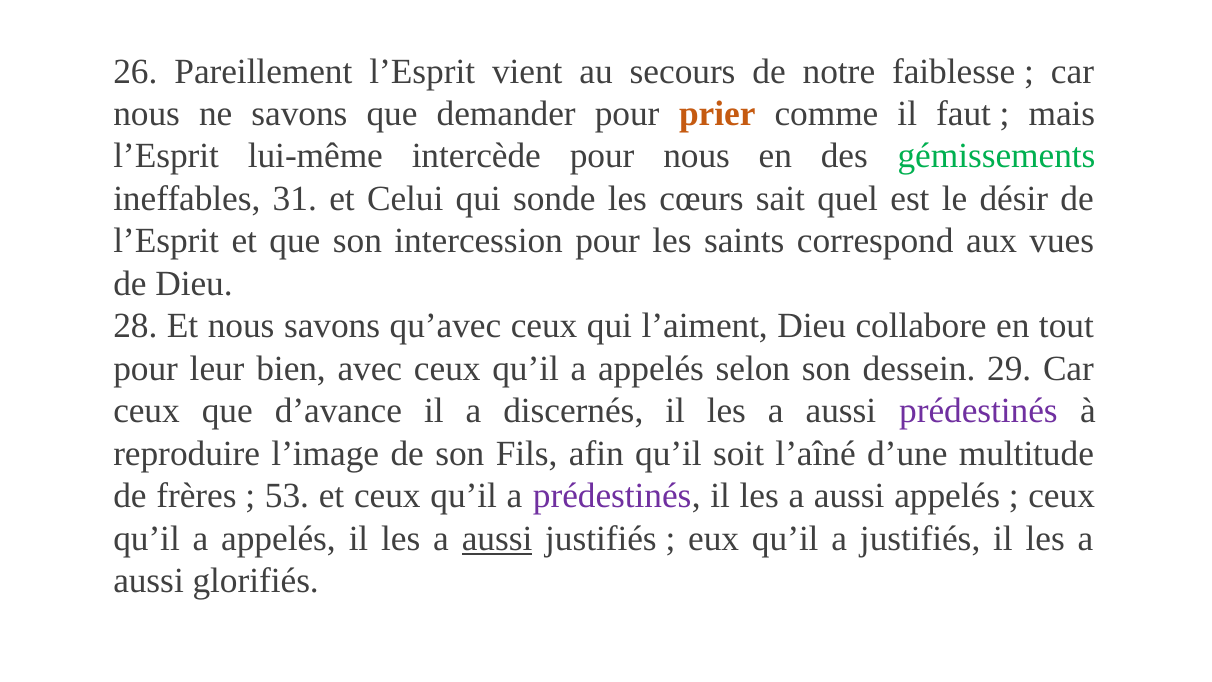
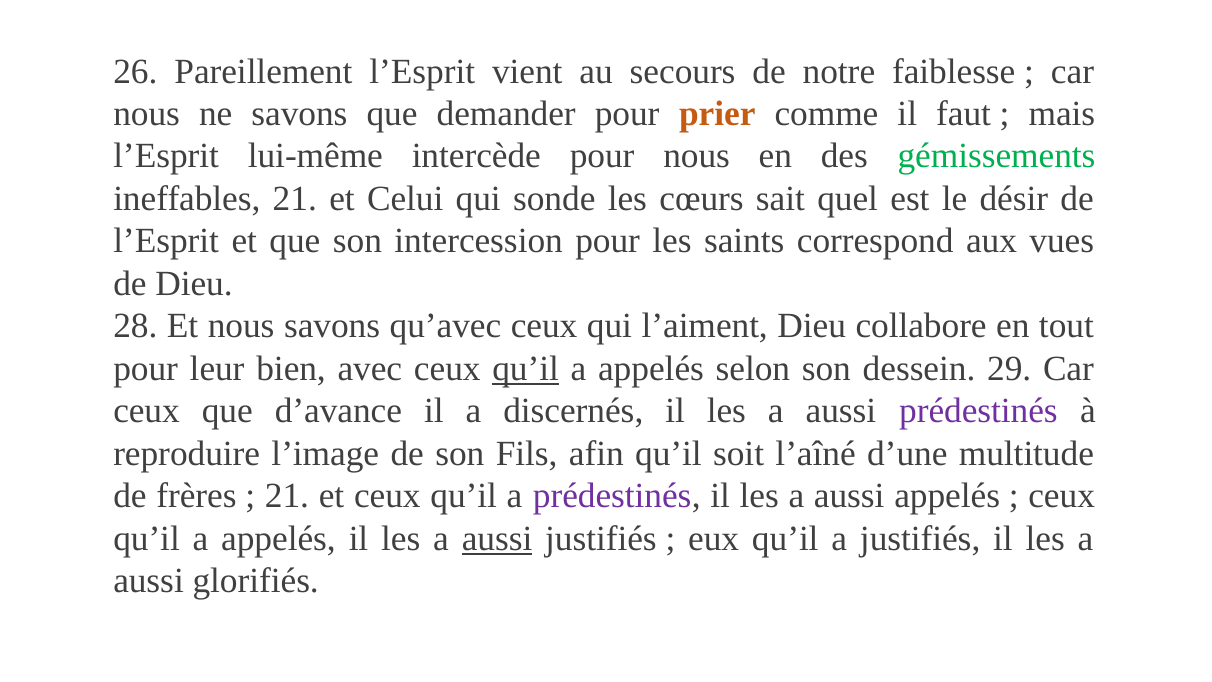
ineffables 31: 31 -> 21 (295, 199)
qu’il underline: none -> present (526, 368)
53: 53 -> 21 (287, 496)
